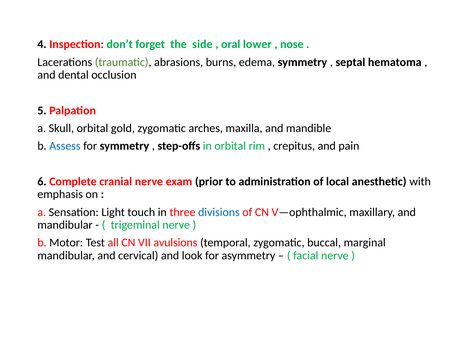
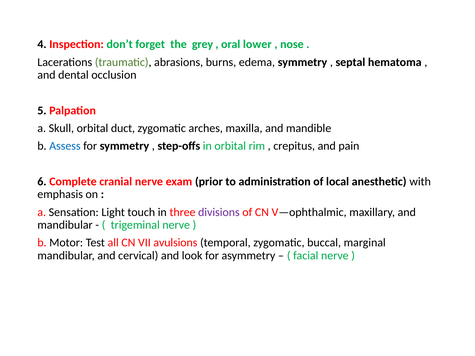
side: side -> grey (203, 44)
gold: gold -> duct (123, 128)
divisions colour: blue -> purple (219, 212)
